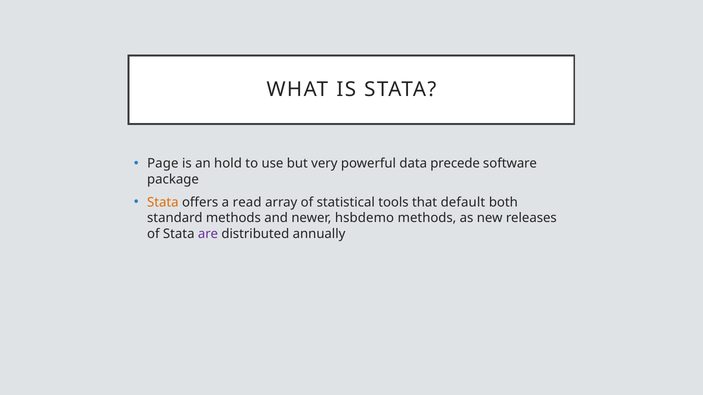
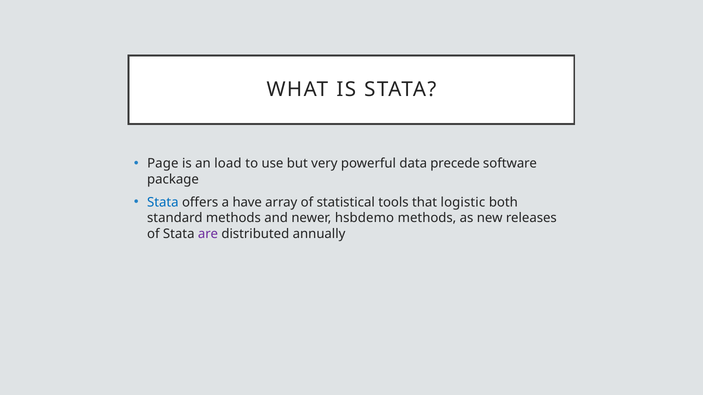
hold: hold -> load (228, 164)
Stata colour: orange -> blue (163, 203)
read: read -> have (247, 203)
default: default -> logistic (463, 203)
